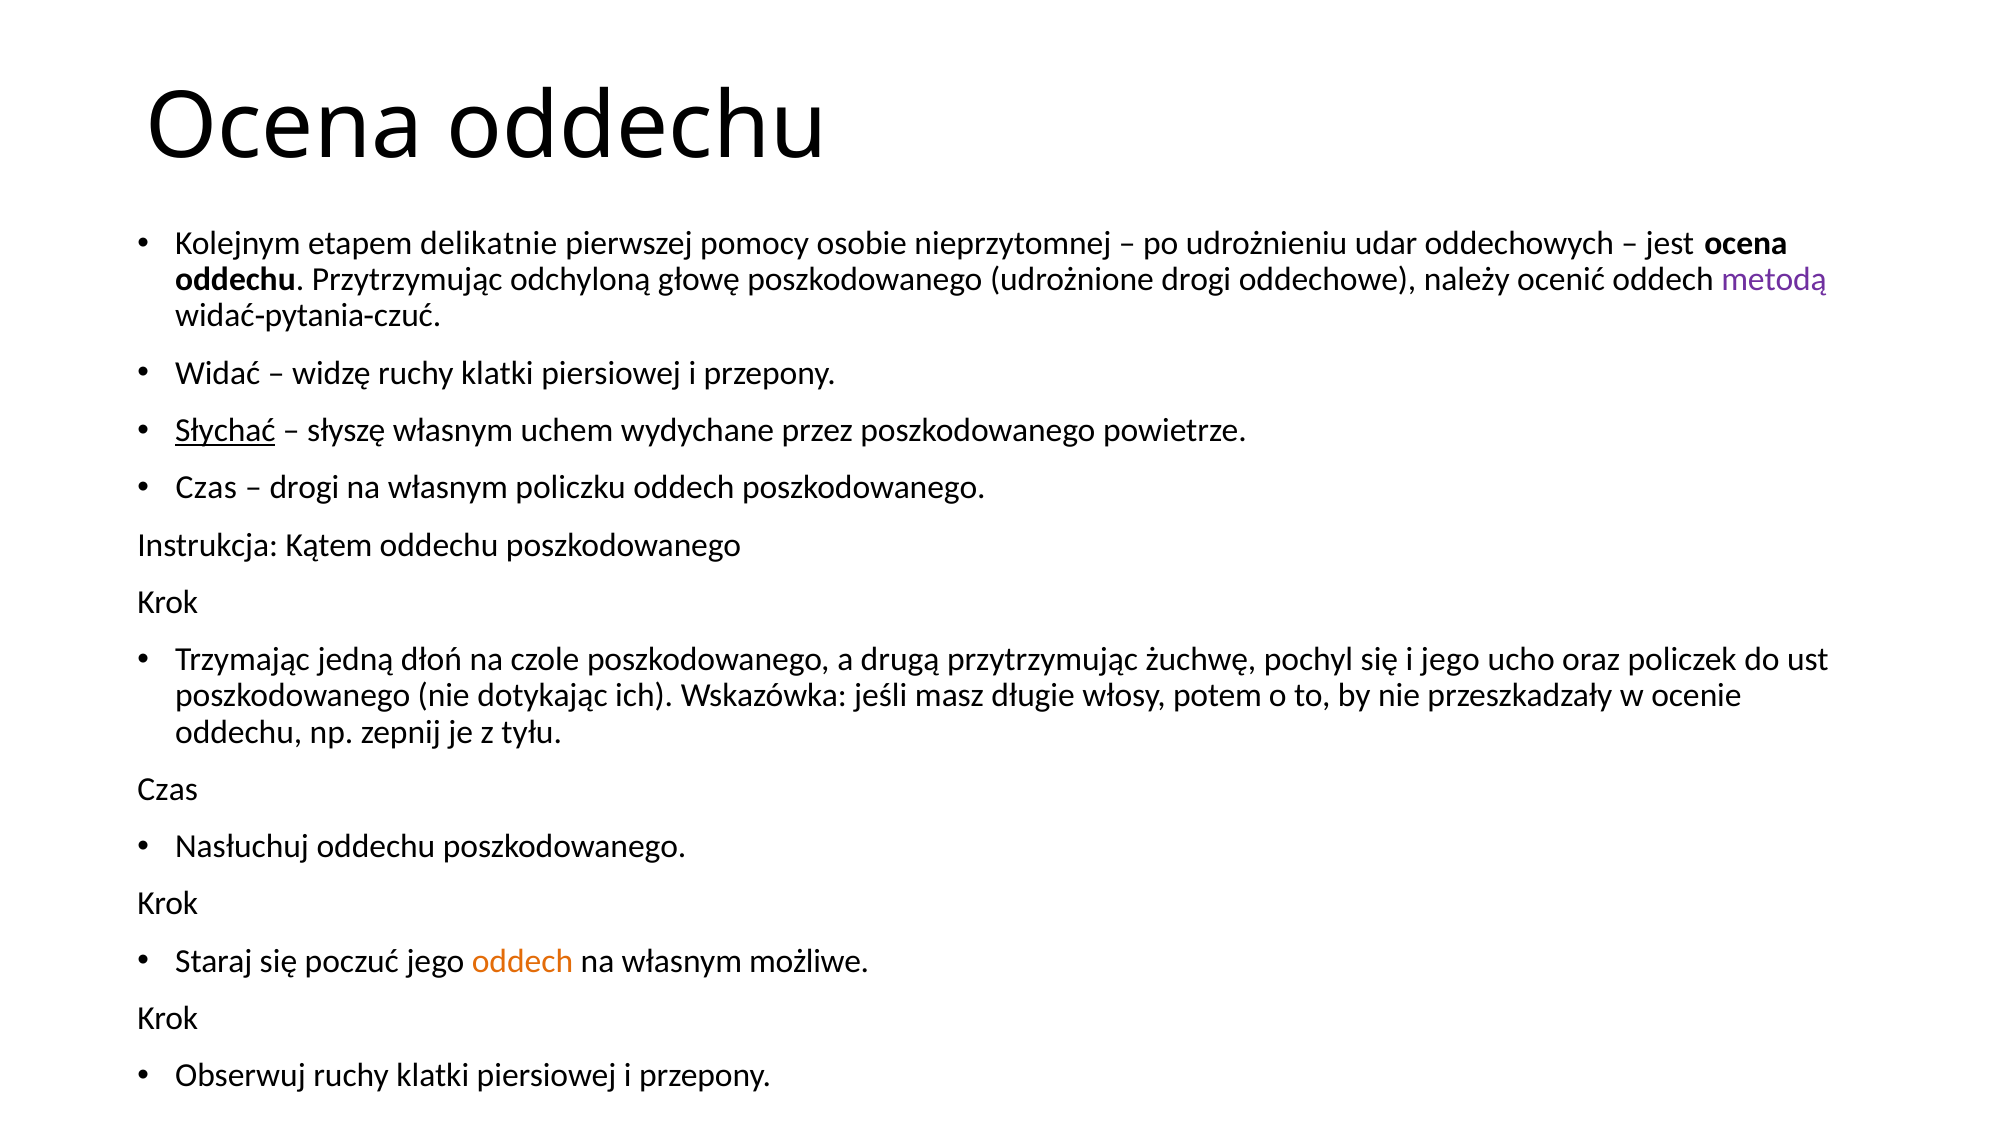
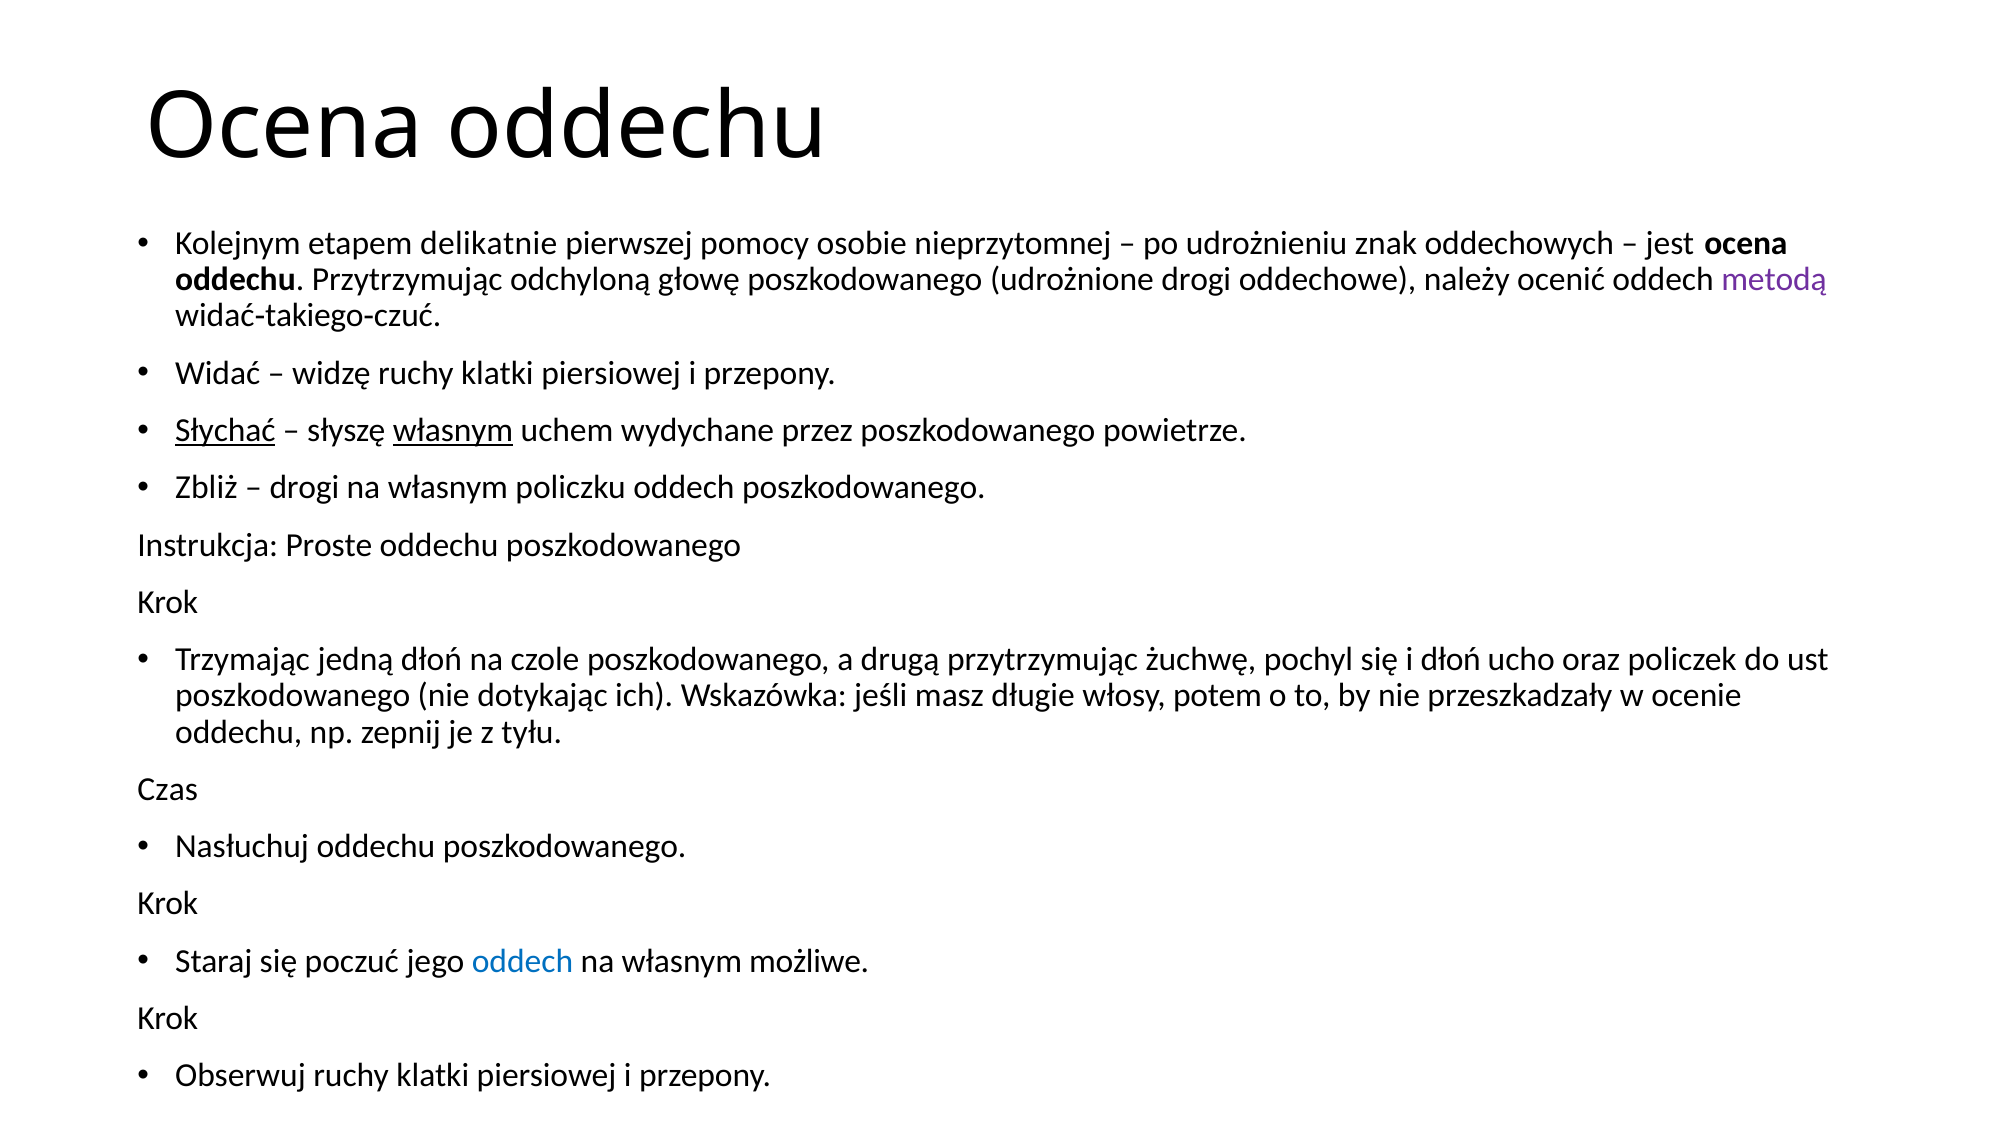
udar: udar -> znak (1386, 243)
pytania: pytania -> takiego (314, 316)
własnym underline: none -> present (453, 430)
Czas: Czas -> Zbliż (206, 488)
Kątem: Kątem -> Proste (329, 545)
i jego: jego -> dłoń (1451, 659)
oddech colour: orange -> blue (522, 961)
